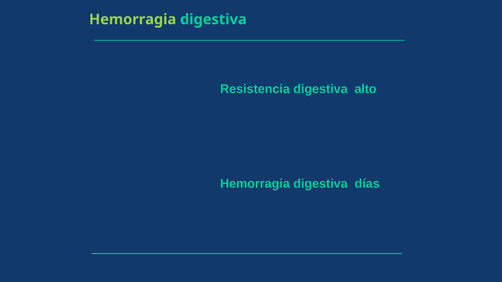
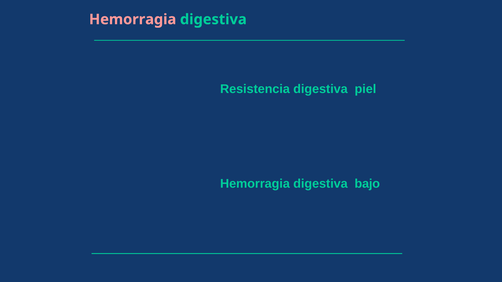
Hemorragia colour: light green -> pink (133, 19)
alto: alto -> piel (365, 89)
días: días -> bajo (367, 184)
